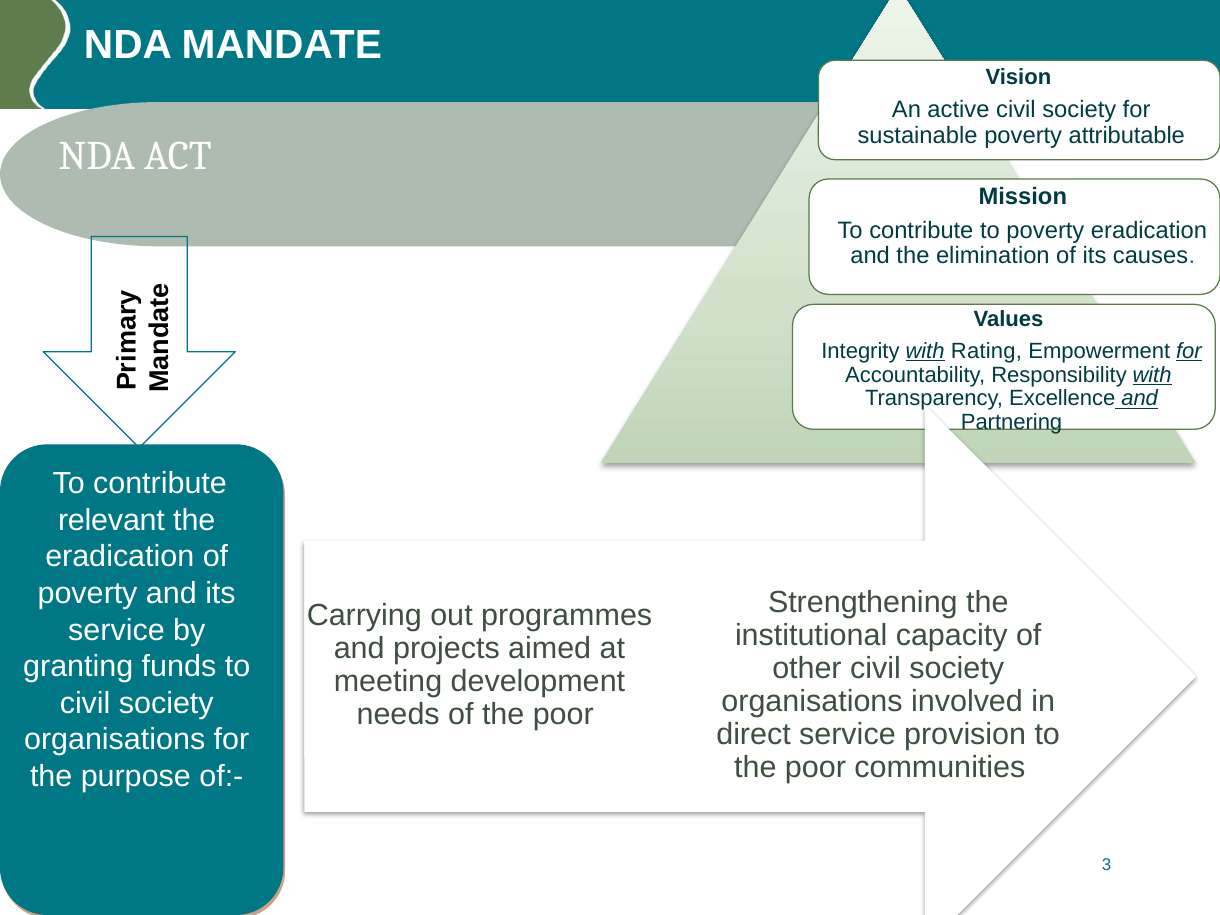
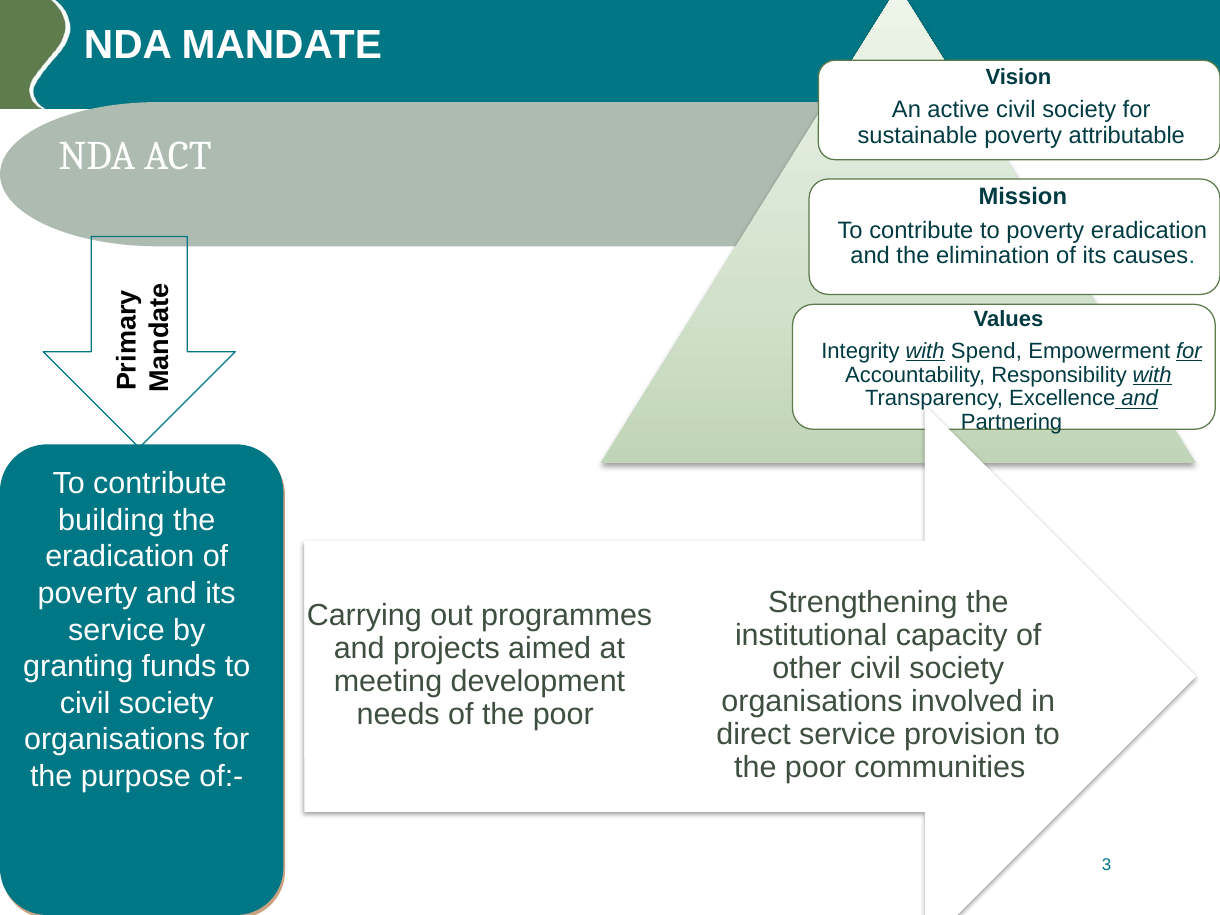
Rating: Rating -> Spend (986, 351)
relevant: relevant -> building (111, 520)
